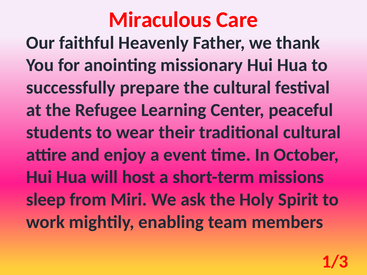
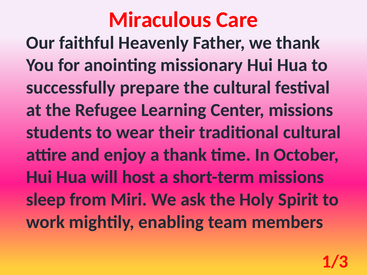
Center peaceful: peaceful -> missions (301, 110)
a event: event -> thank (185, 155)
